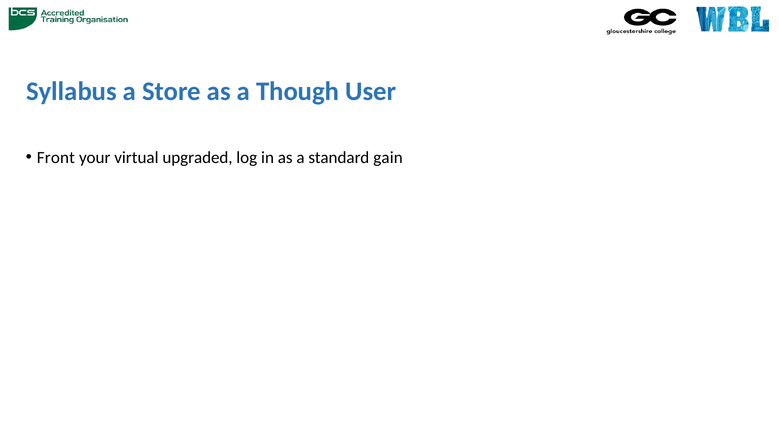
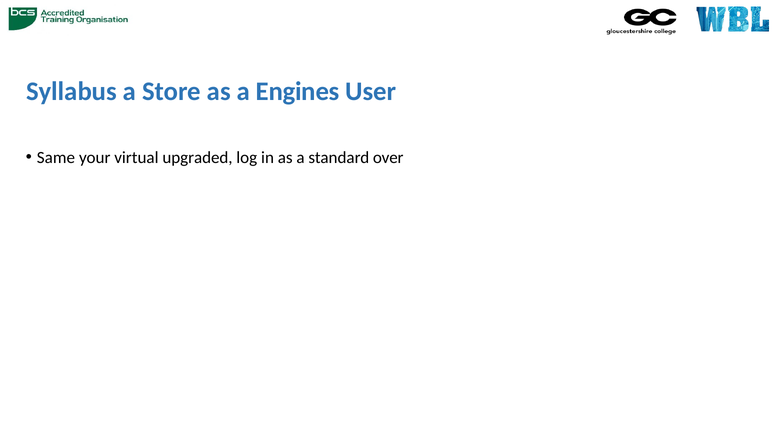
Though: Though -> Engines (298, 91)
Front: Front -> Same (56, 158)
gain: gain -> over (388, 158)
